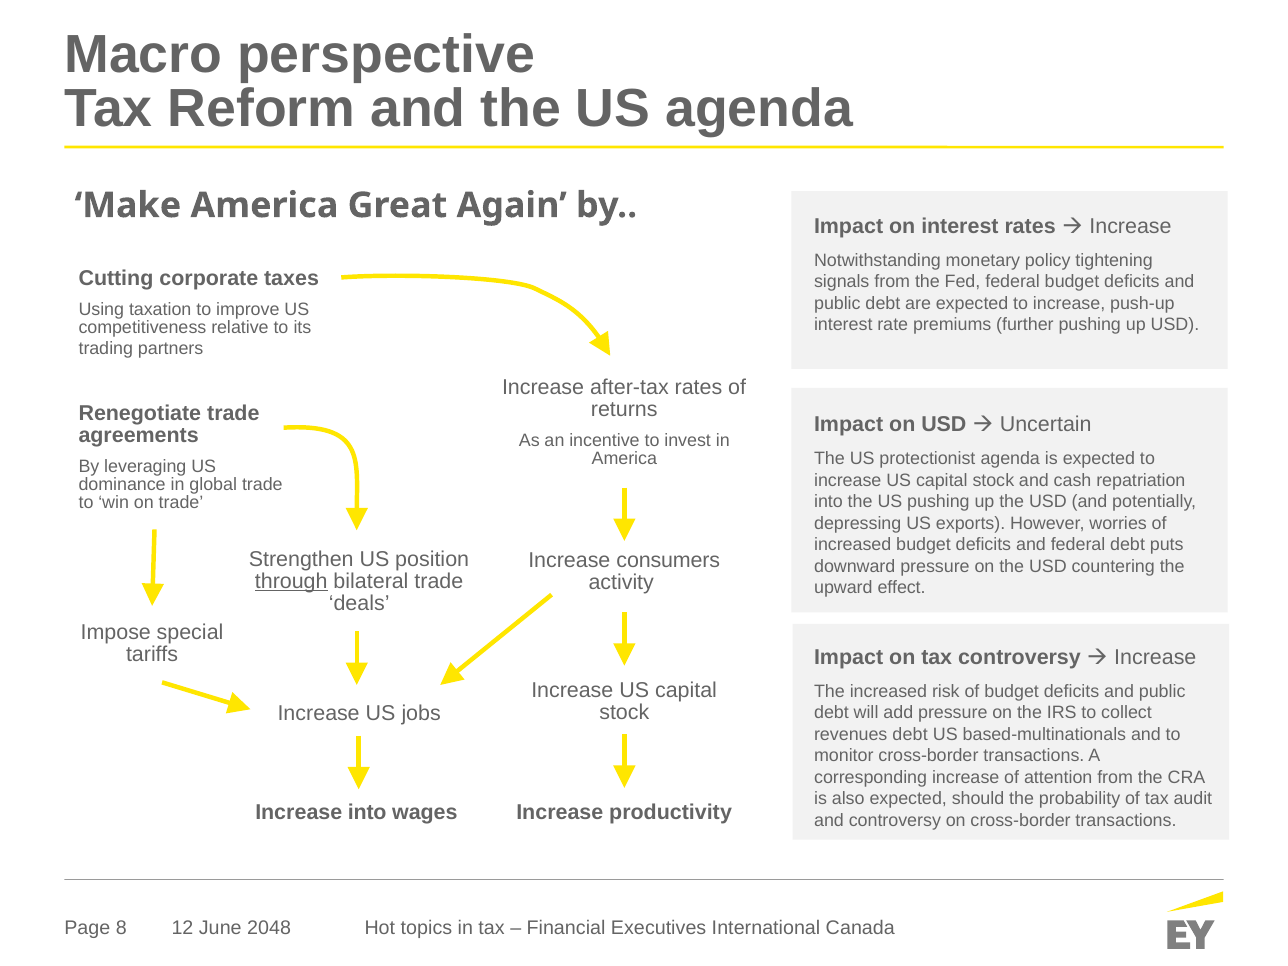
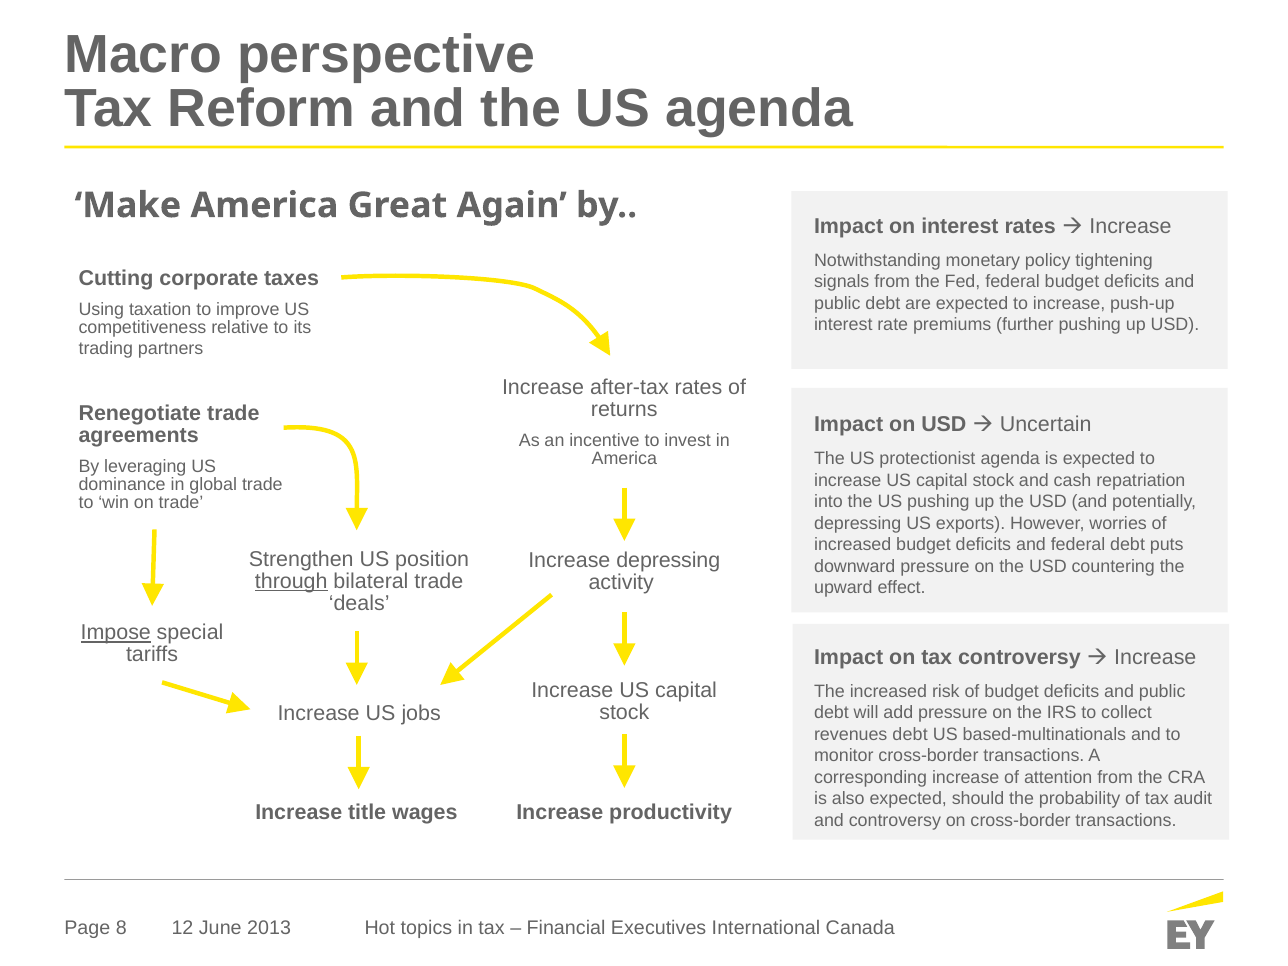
Increase consumers: consumers -> depressing (668, 561)
Impose underline: none -> present (116, 633)
Increase into: into -> title (367, 812)
2048: 2048 -> 2013 (269, 928)
